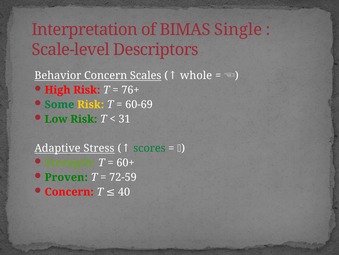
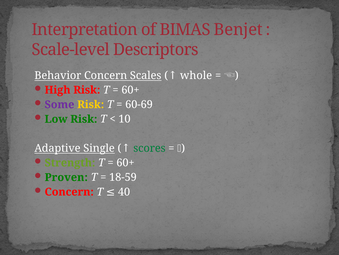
Single: Single -> Benjet (238, 30)
76+: 76+ -> 60+ (130, 90)
Some colour: green -> purple (59, 104)
31: 31 -> 10 (125, 119)
Stress: Stress -> Single (99, 148)
72-59: 72-59 -> 18-59 (123, 177)
